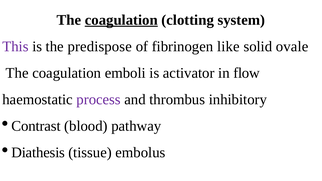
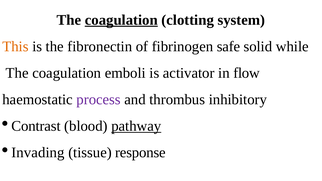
This colour: purple -> orange (15, 46)
predispose: predispose -> fibronectin (100, 46)
like: like -> safe (228, 46)
ovale: ovale -> while (292, 46)
pathway underline: none -> present (136, 126)
Diathesis: Diathesis -> Invading (38, 153)
embolus: embolus -> response (140, 153)
